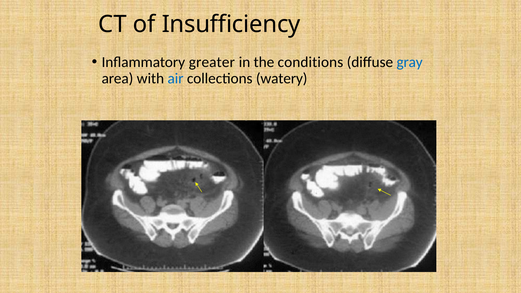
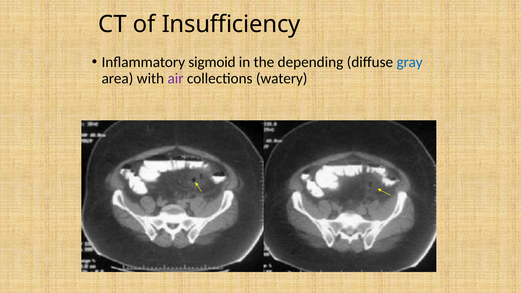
greater: greater -> sigmoid (212, 62)
conditions: conditions -> depending (310, 62)
air colour: blue -> purple (176, 79)
